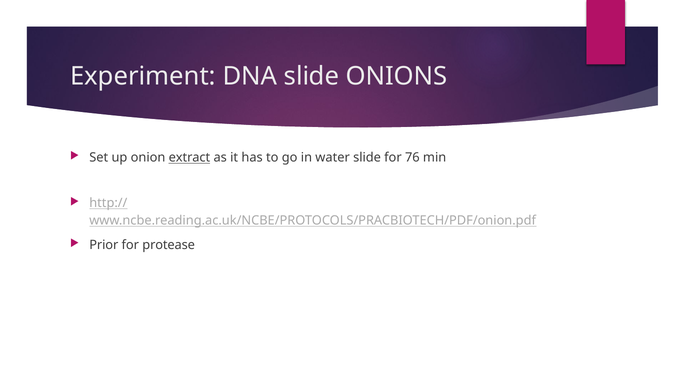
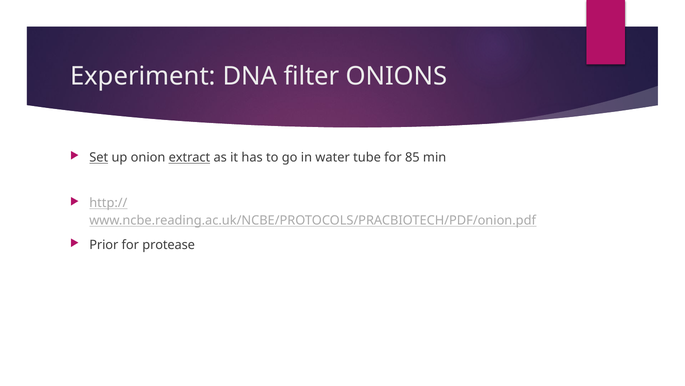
DNA slide: slide -> filter (312, 76)
Set underline: none -> present (99, 157)
water slide: slide -> tube (367, 157)
76: 76 -> 85 (412, 157)
